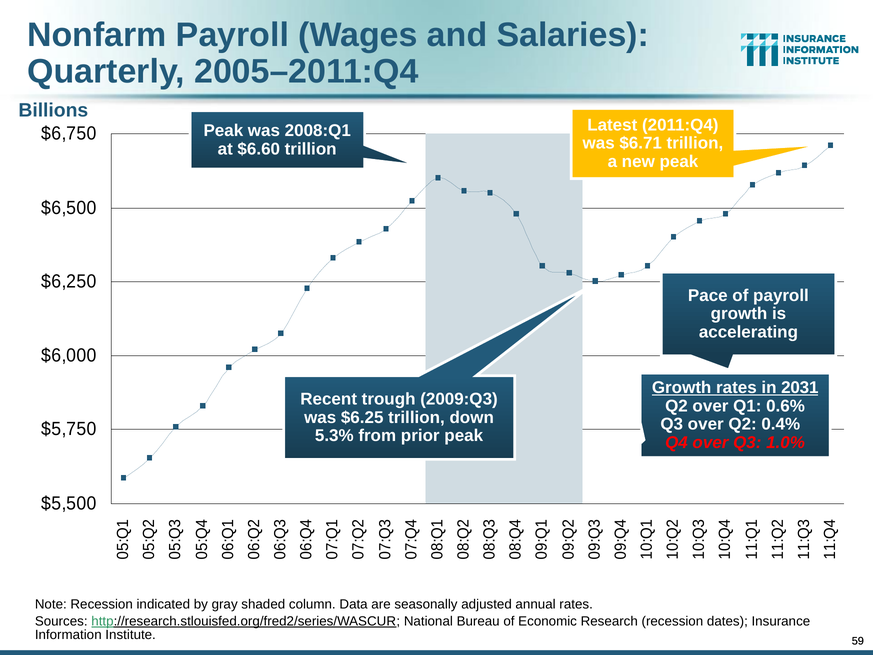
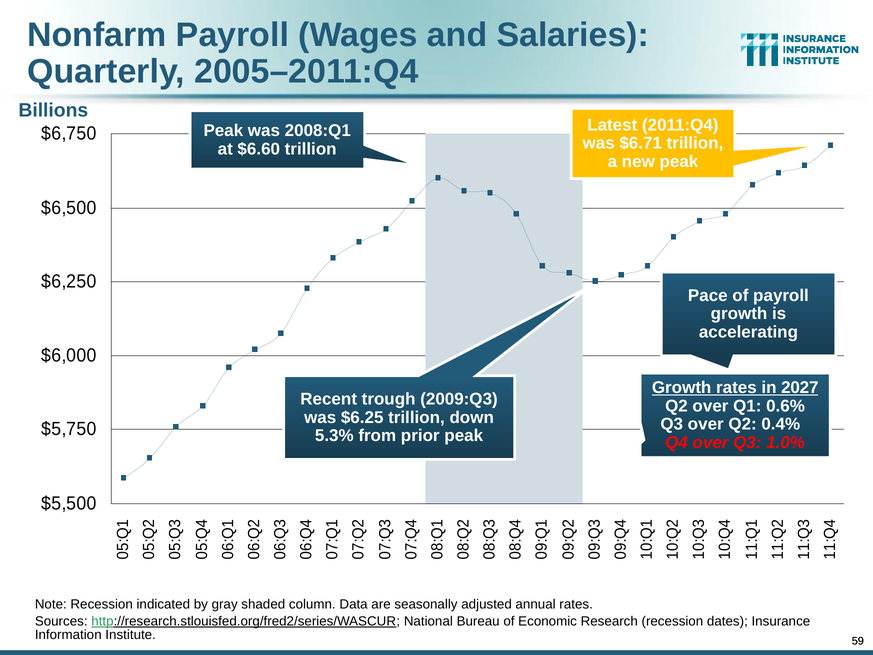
2031: 2031 -> 2027 (800, 387)
